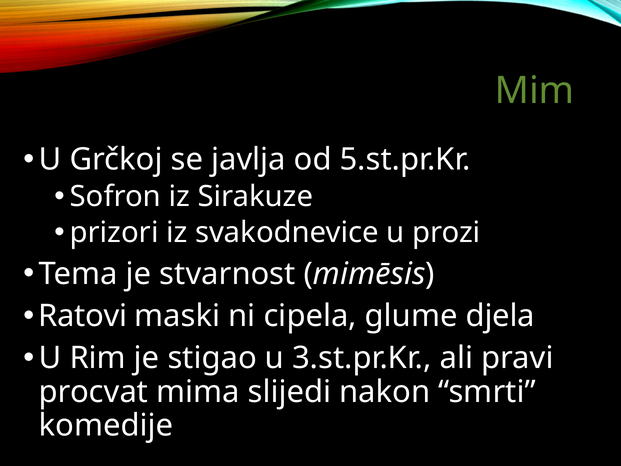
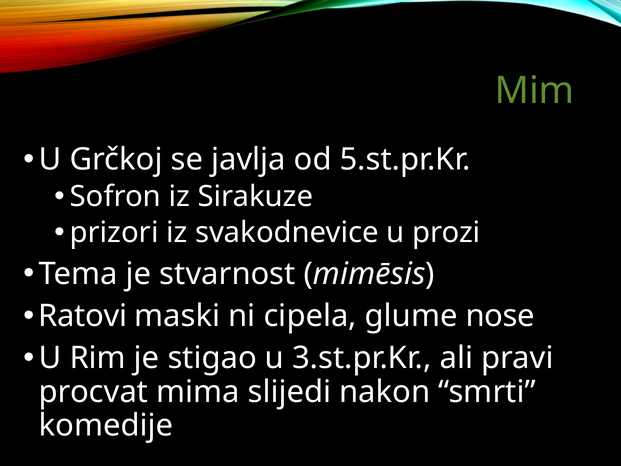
djela: djela -> nose (500, 316)
